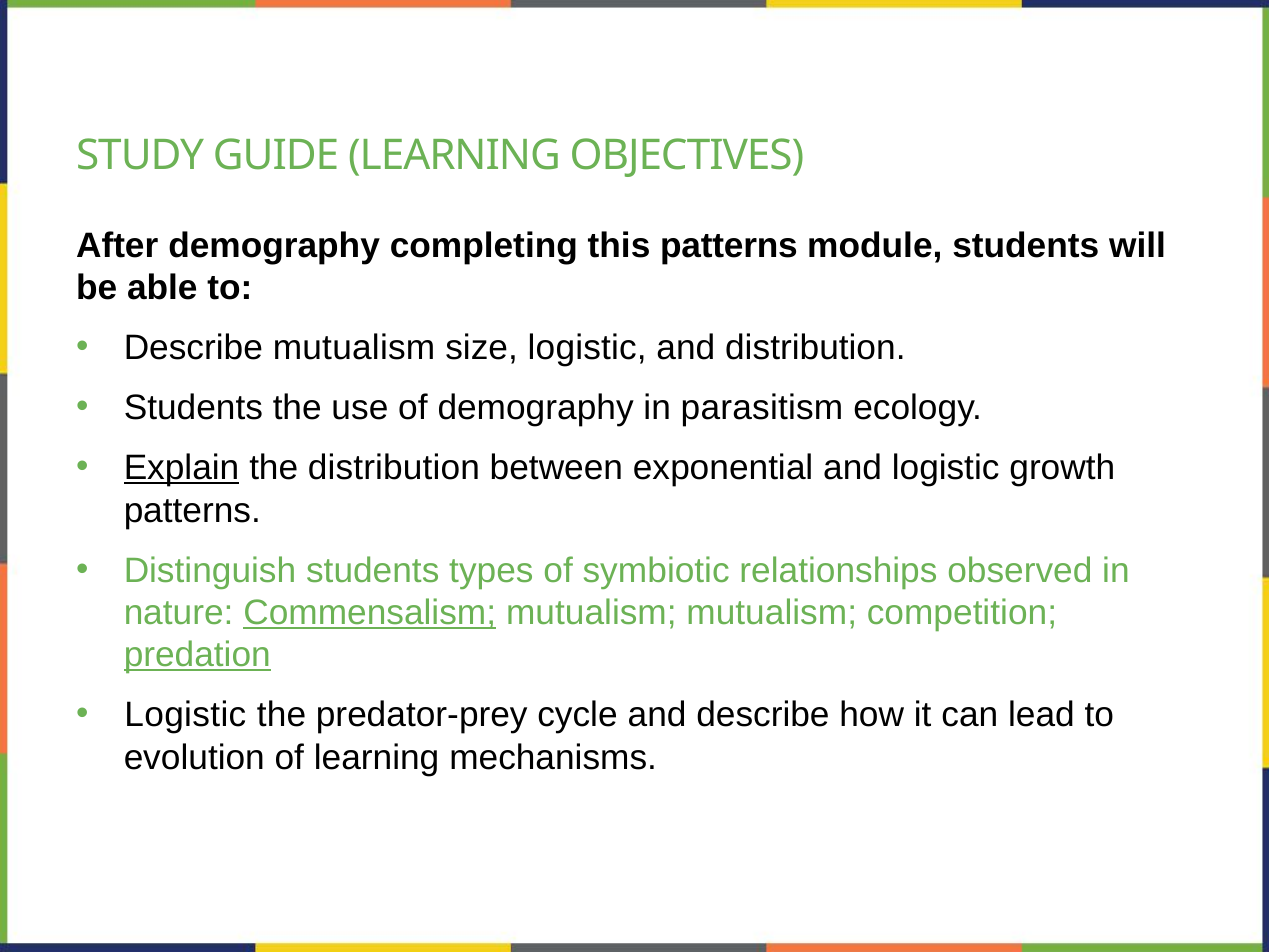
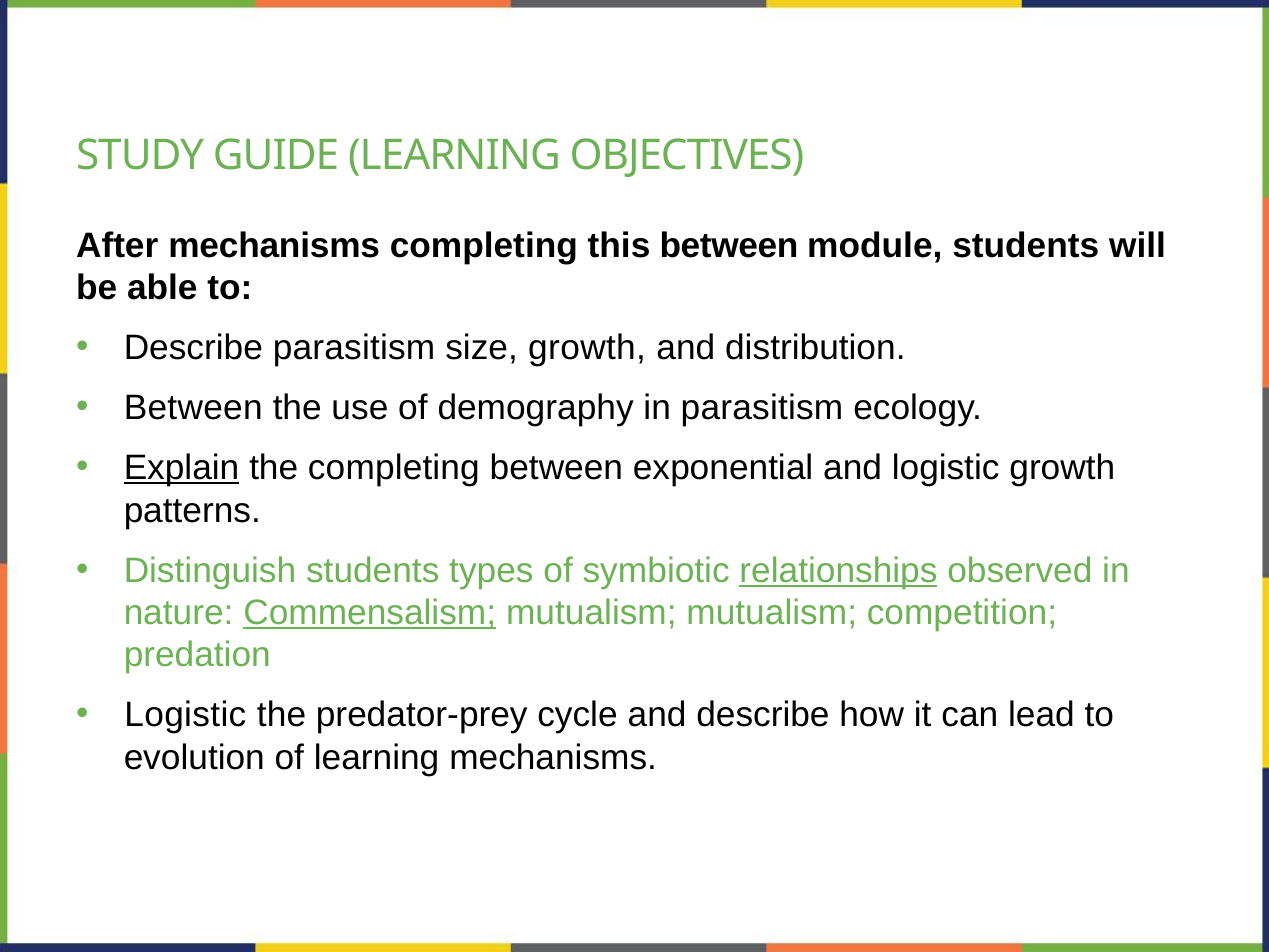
After demography: demography -> mechanisms (274, 246)
this patterns: patterns -> between (729, 246)
Describe mutualism: mutualism -> parasitism (354, 348)
size logistic: logistic -> growth (587, 348)
Students: Students -> Between (193, 408)
the distribution: distribution -> completing (394, 468)
relationships underline: none -> present (838, 570)
predation underline: present -> none (197, 655)
